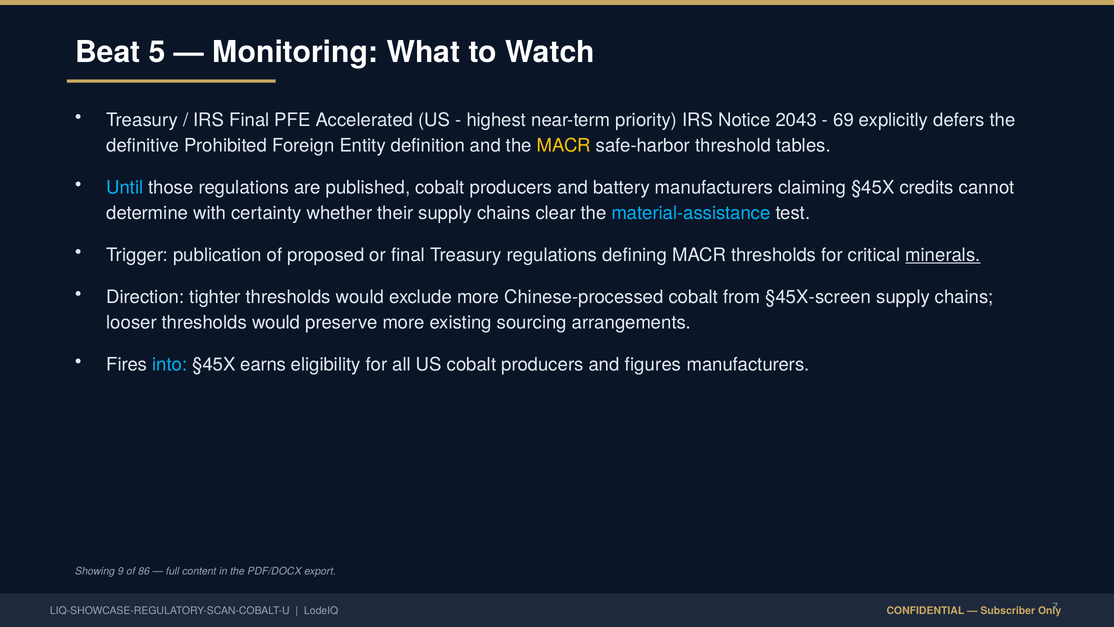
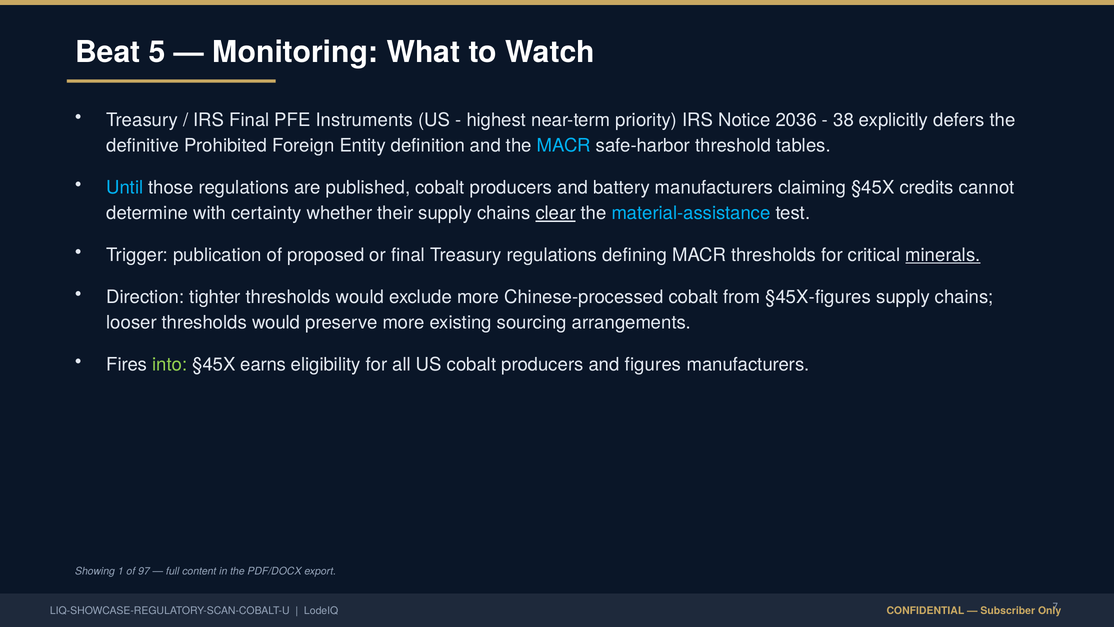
Accelerated: Accelerated -> Instruments (364, 120)
2043: 2043 -> 2036 (796, 120)
69: 69 -> 38 (844, 120)
MACR colour: yellow -> light blue (564, 146)
clear underline: none -> present (556, 213)
§45X-screen: §45X-screen -> §45X-figures (818, 297)
into colour: light blue -> light green (170, 364)
9: 9 -> 1 (121, 571)
86: 86 -> 97 (144, 571)
